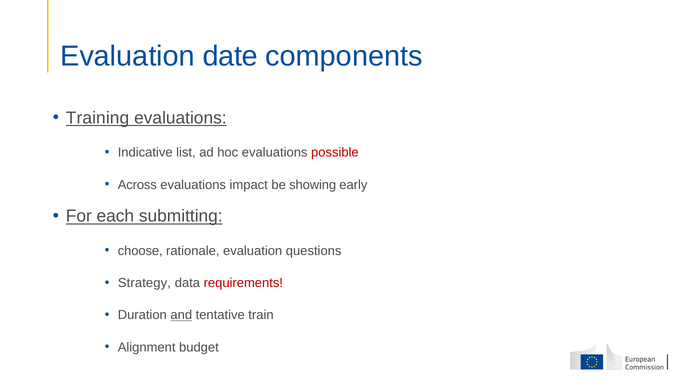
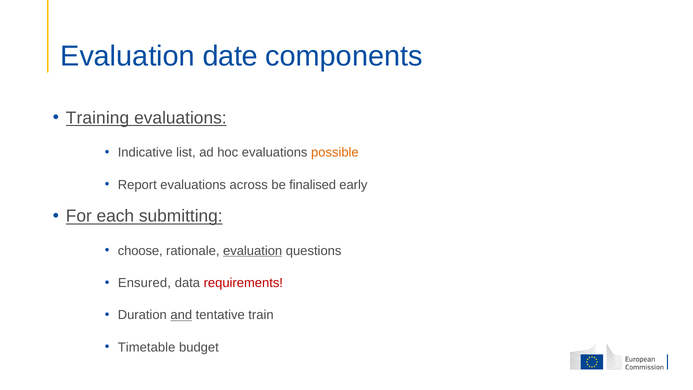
possible colour: red -> orange (335, 152)
Across: Across -> Report (137, 185)
impact: impact -> across (249, 185)
showing: showing -> finalised (313, 185)
evaluation underline: none -> present (253, 251)
Strategy: Strategy -> Ensured (144, 283)
Alignment: Alignment -> Timetable (147, 347)
